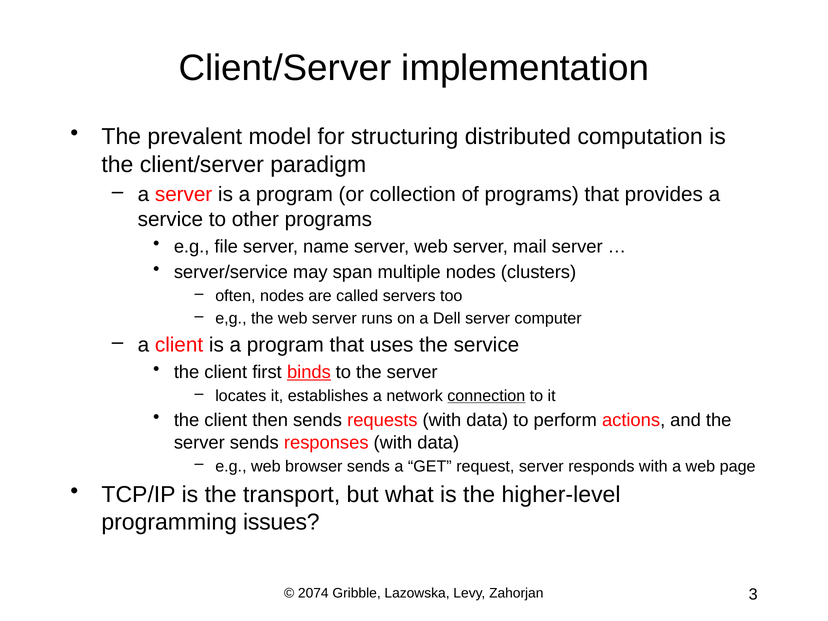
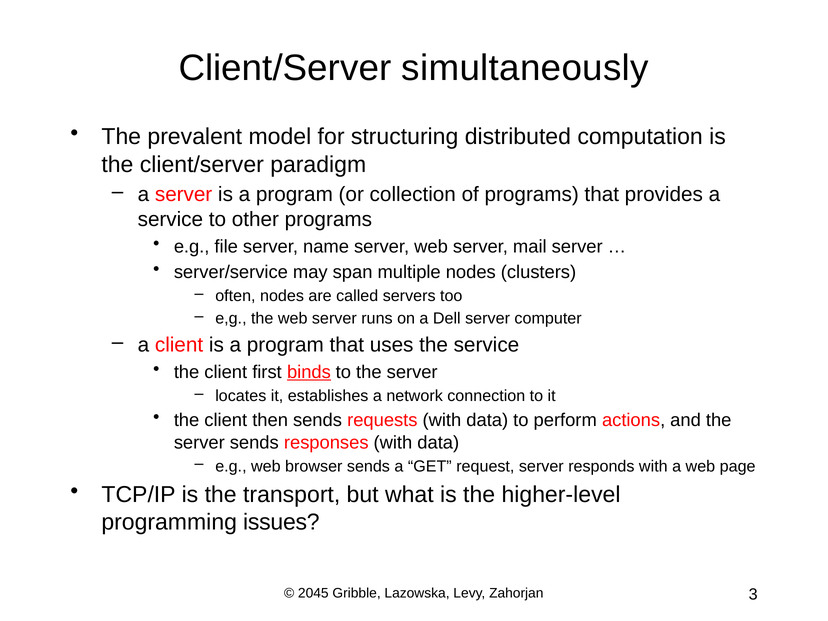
implementation: implementation -> simultaneously (525, 68)
connection underline: present -> none (486, 396)
2074: 2074 -> 2045 (313, 593)
